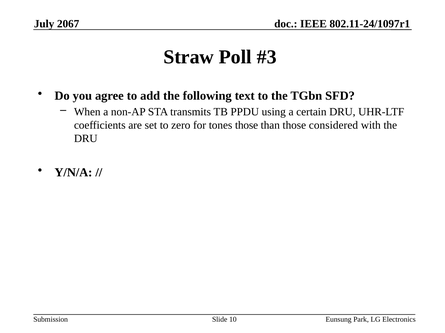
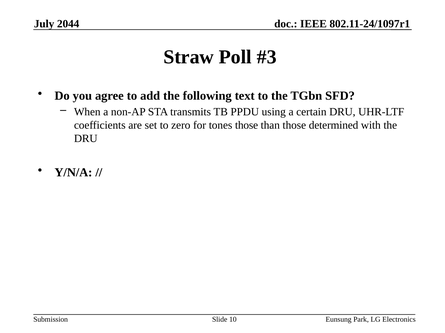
2067: 2067 -> 2044 (68, 24)
considered: considered -> determined (334, 125)
